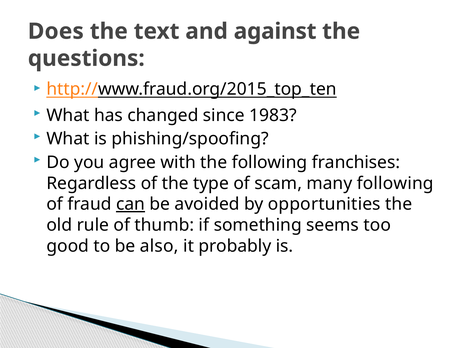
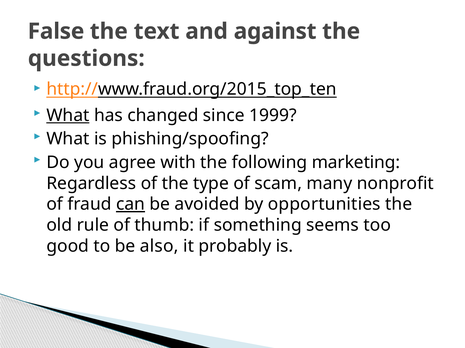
Does: Does -> False (56, 31)
What underline: none -> present (68, 116)
1983: 1983 -> 1999 (273, 116)
franchises: franchises -> marketing (356, 163)
many following: following -> nonprofit (395, 184)
